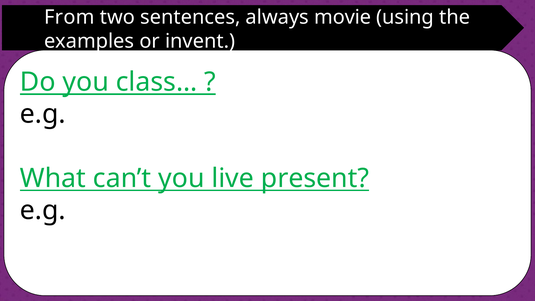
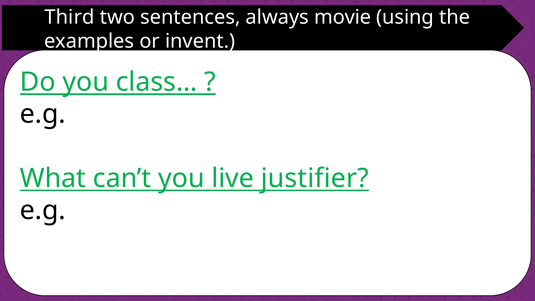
From: From -> Third (69, 17)
present: present -> justifier (315, 178)
